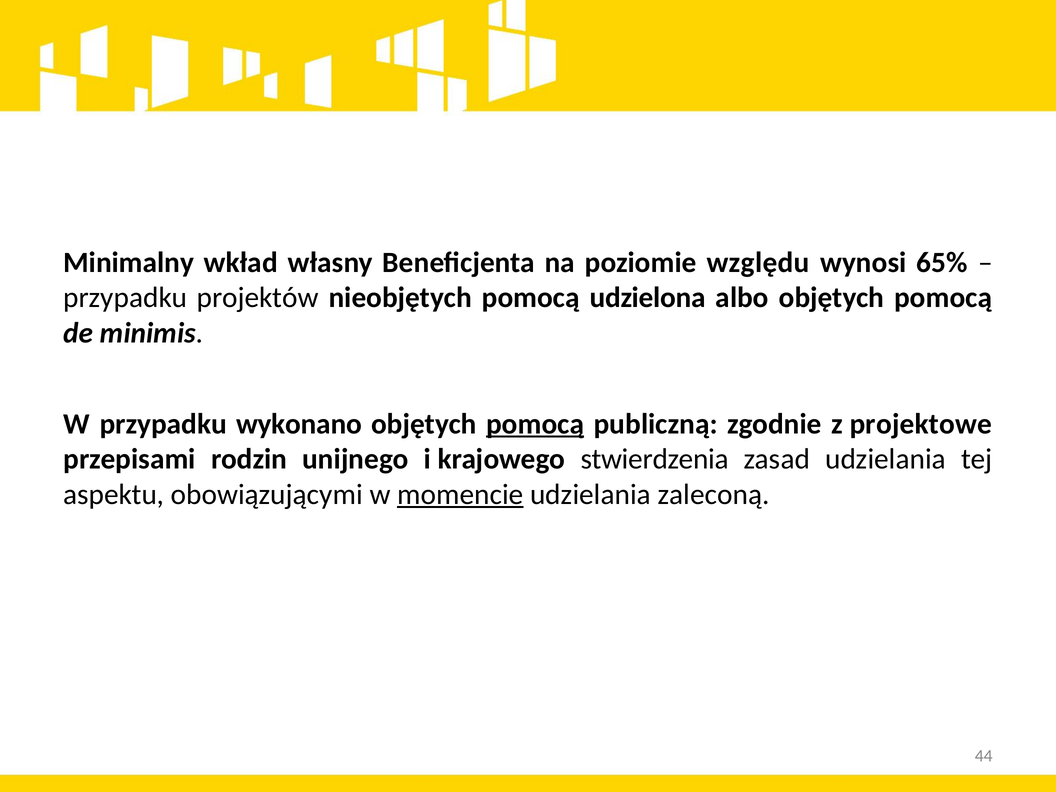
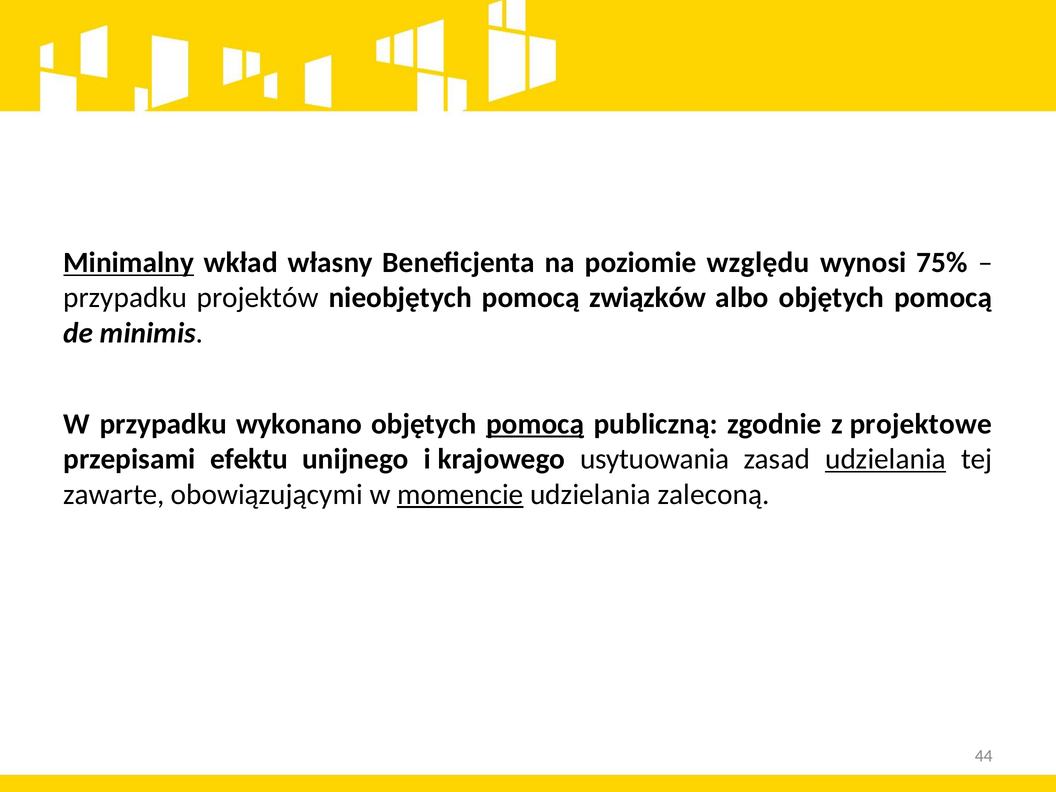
Minimalny underline: none -> present (129, 263)
65%: 65% -> 75% (942, 263)
udzielona: udzielona -> związków (648, 298)
rodzin: rodzin -> efektu (249, 459)
stwierdzenia: stwierdzenia -> usytuowania (655, 459)
udzielania underline: none -> present (886, 459)
aspektu: aspektu -> zawarte (114, 494)
